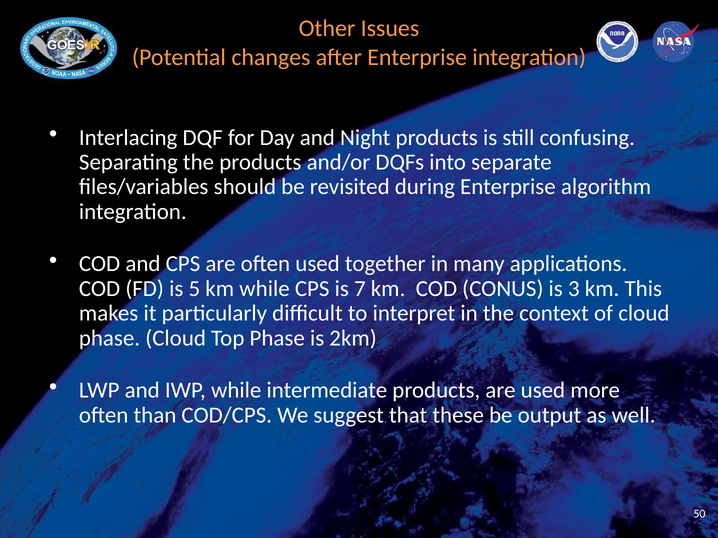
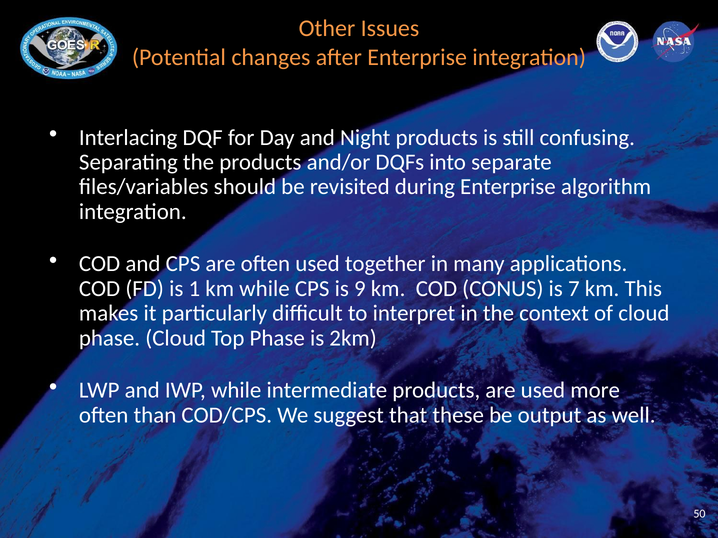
5: 5 -> 1 (194, 289)
7: 7 -> 9 (360, 289)
3: 3 -> 7 (574, 289)
